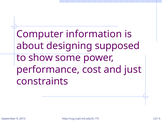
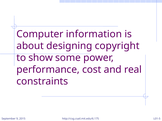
supposed: supposed -> copyright (117, 46)
just: just -> real (133, 70)
